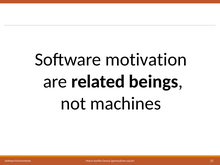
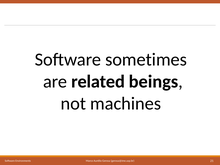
motivation: motivation -> sometimes (146, 59)
